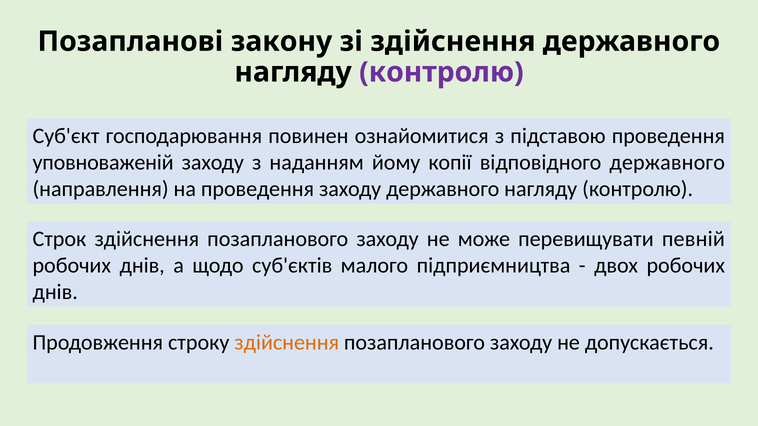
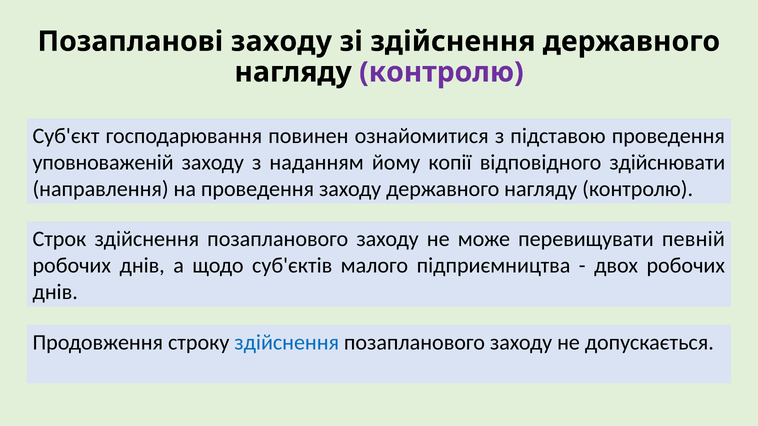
Позапланові закону: закону -> заходу (281, 42)
відповідного державного: державного -> здійснювати (667, 163)
здійснення colour: orange -> blue (287, 343)
